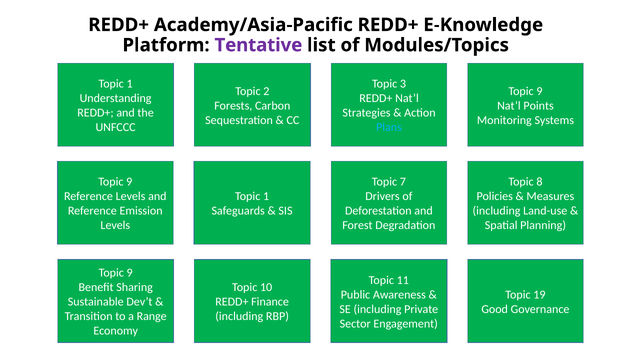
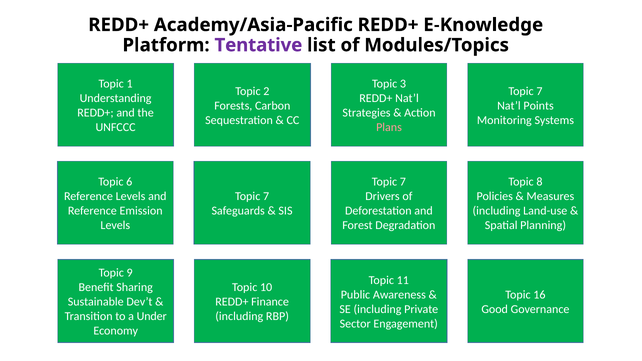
9: 9 -> 7 (539, 91)
Plans colour: light blue -> pink (389, 127)
9: 9 -> 6 (129, 182)
1: 1 -> 7 (266, 196)
19: 19 -> 16 (539, 295)
Range: Range -> Under (152, 316)
